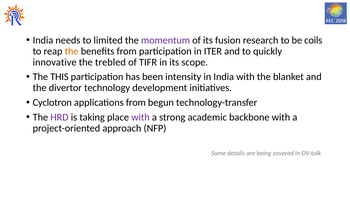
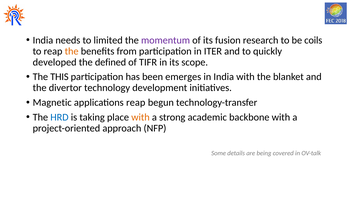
innovative: innovative -> developed (55, 62)
trebled: trebled -> defined (111, 62)
intensity: intensity -> emerges (183, 77)
Cyclotron: Cyclotron -> Magnetic (52, 102)
applications from: from -> reap (136, 102)
HRD colour: purple -> blue (59, 117)
with colour: purple -> orange (140, 117)
